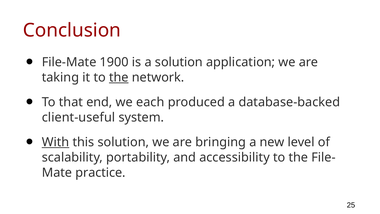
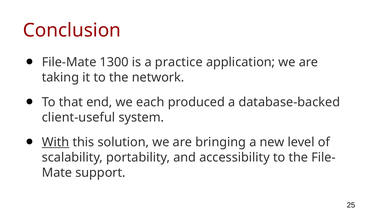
1900: 1900 -> 1300 (114, 62)
a solution: solution -> practice (179, 62)
the underline: present -> none (119, 77)
practice: practice -> support (100, 172)
